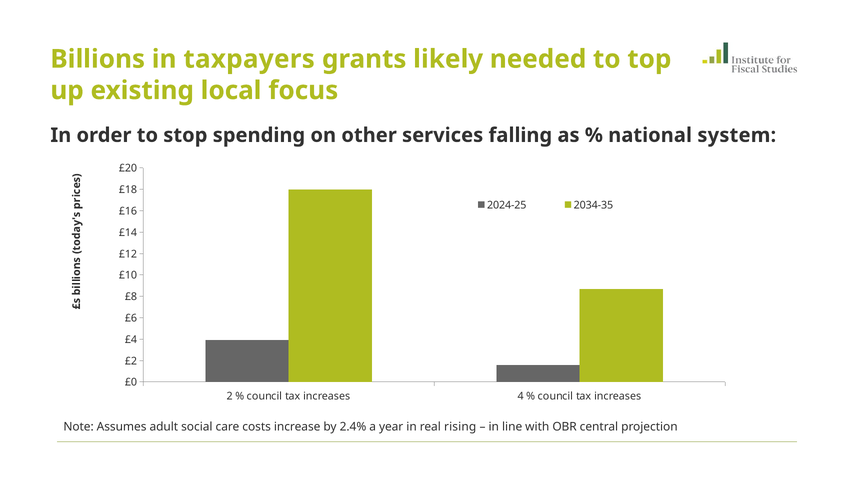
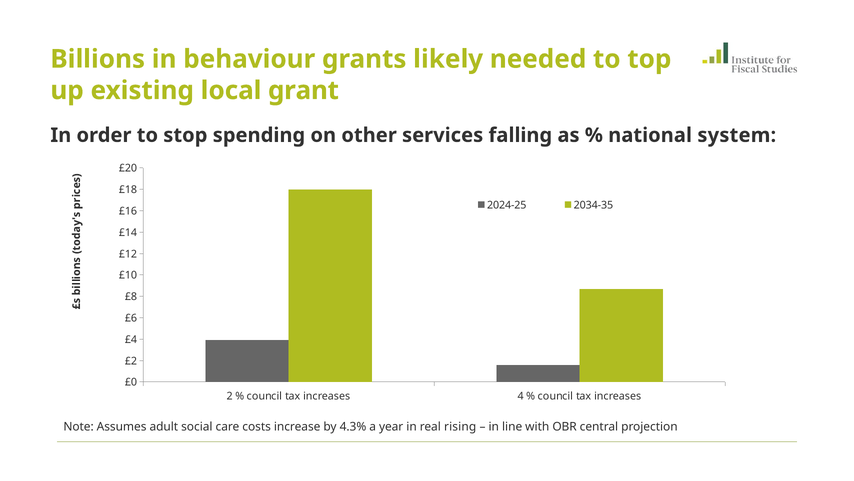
taxpayers: taxpayers -> behaviour (249, 59)
focus: focus -> grant (303, 90)
2.4%: 2.4% -> 4.3% (353, 426)
